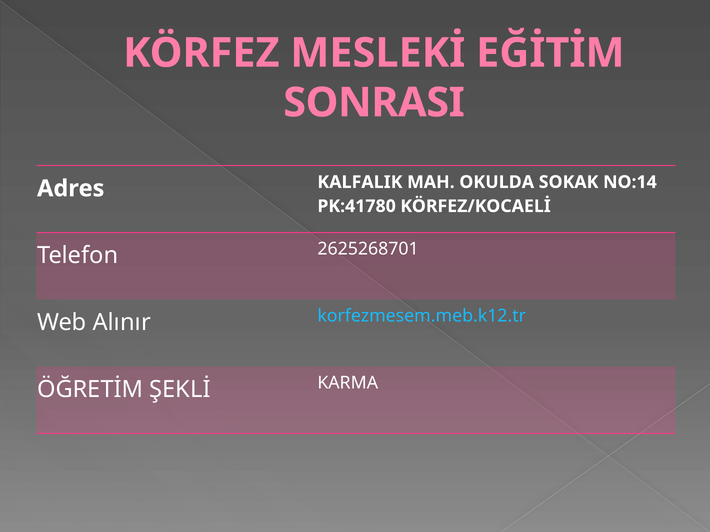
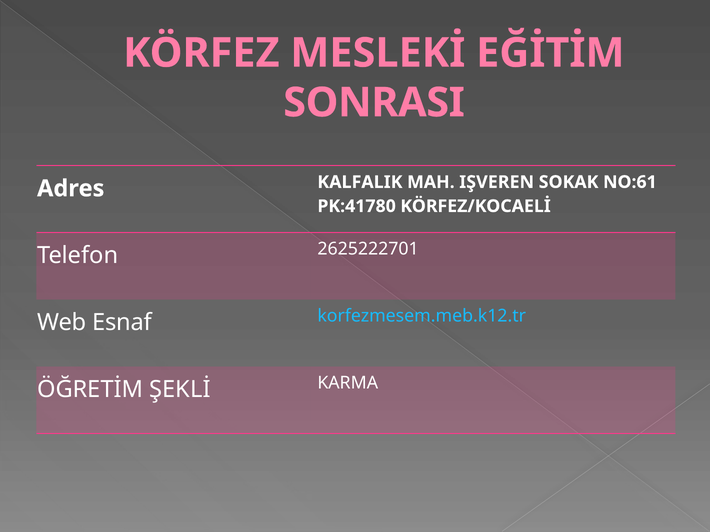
OKULDA: OKULDA -> IŞVEREN (497, 182)
NO:14: NO:14 -> NO:61 (630, 182)
2625268701: 2625268701 -> 2625222701 (368, 249)
Alınır: Alınır -> Esnaf (122, 323)
